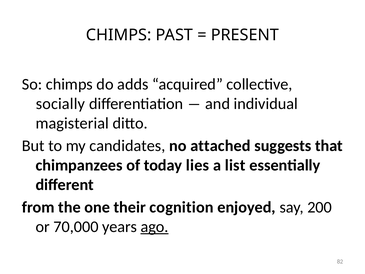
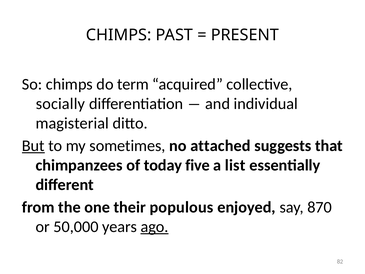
adds: adds -> term (133, 84)
But underline: none -> present (33, 146)
candidates: candidates -> sometimes (127, 146)
lies: lies -> five (198, 165)
cognition: cognition -> populous (182, 207)
200: 200 -> 870 (320, 207)
70,000: 70,000 -> 50,000 (76, 227)
